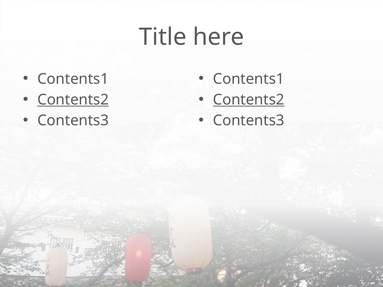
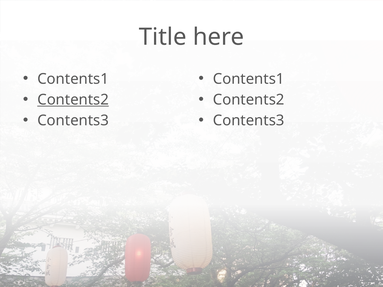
Contents2 underline: present -> none (249, 100)
